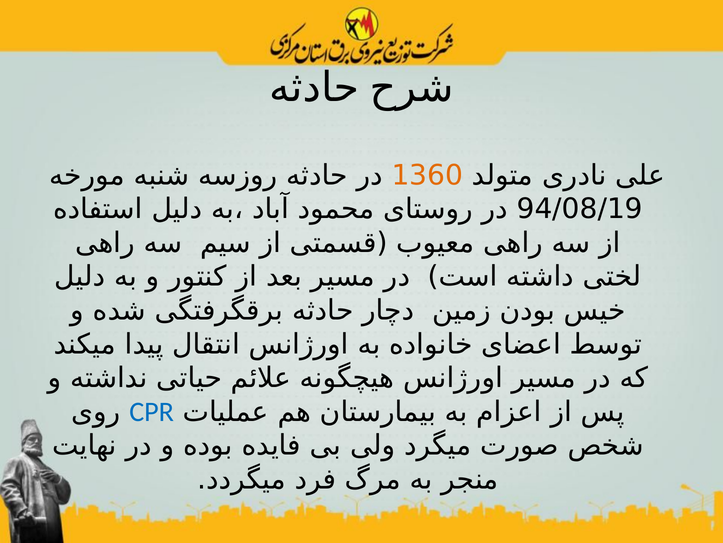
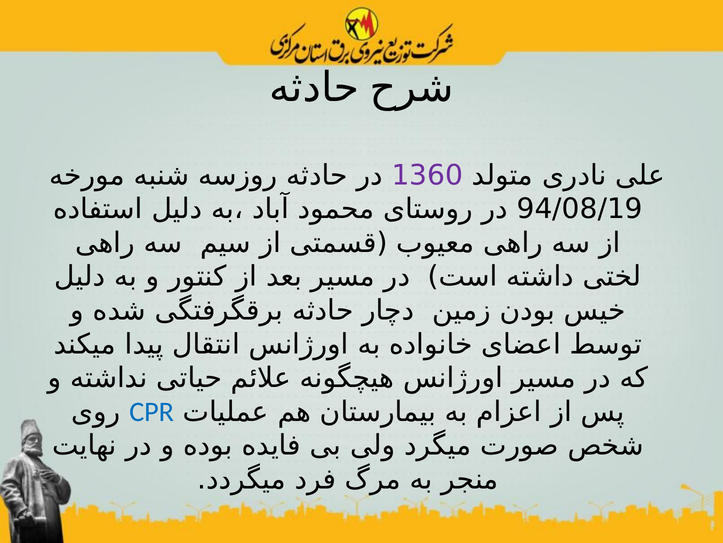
1360 colour: orange -> purple (427, 175)
